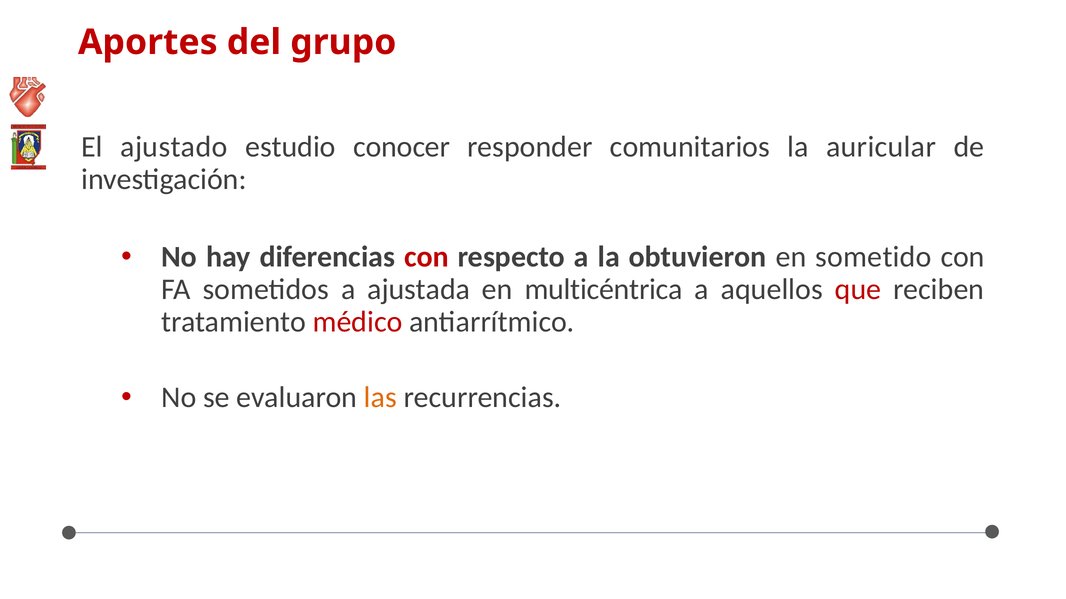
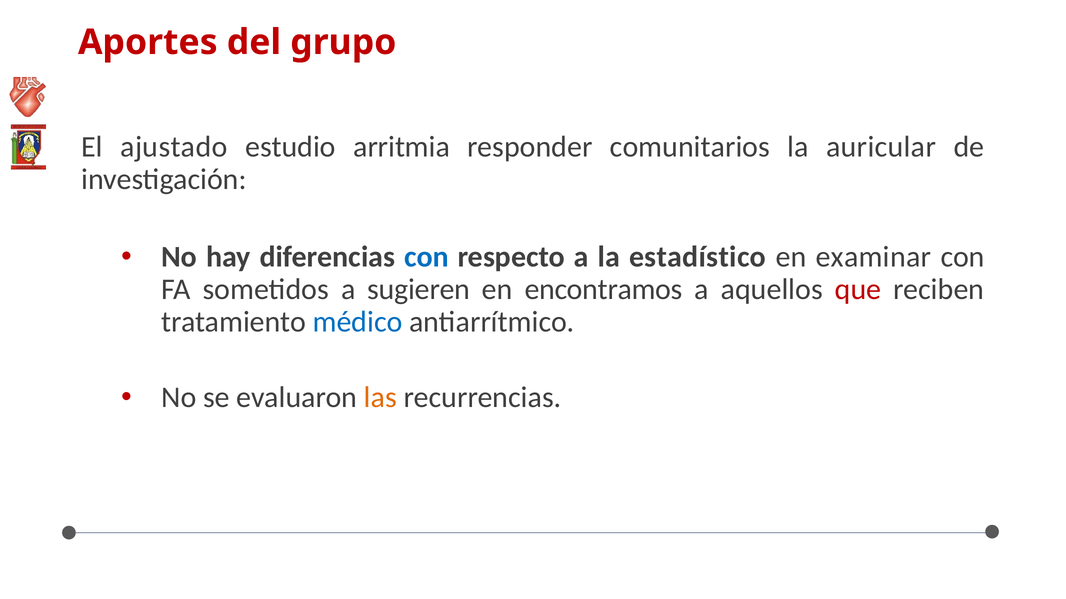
conocer: conocer -> arritmia (402, 147)
con colour: red -> blue (426, 257)
obtuvieron: obtuvieron -> estadístico (697, 257)
sometido: sometido -> examinar (873, 257)
ajustada: ajustada -> sugieren (419, 290)
multicéntrica: multicéntrica -> encontramos (604, 290)
médico colour: red -> blue (358, 322)
